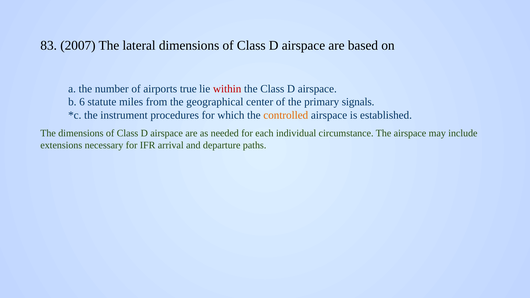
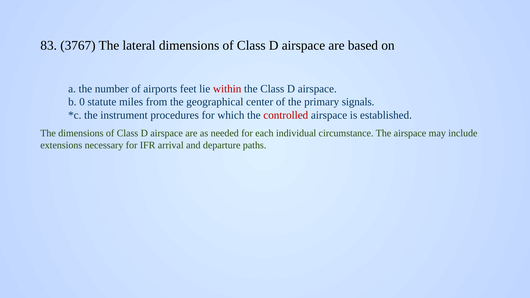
2007: 2007 -> 3767 (78, 46)
true: true -> feet (188, 89)
6: 6 -> 0 (82, 102)
controlled colour: orange -> red (286, 115)
